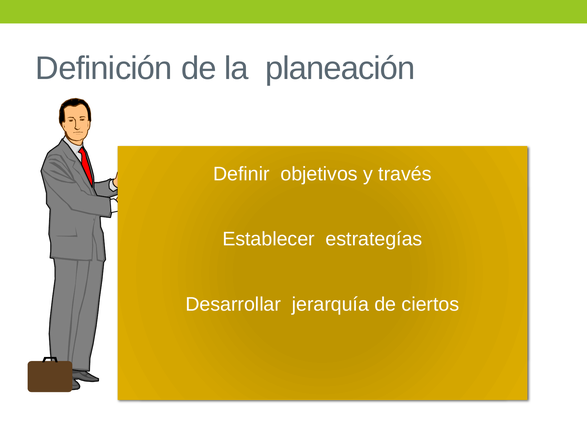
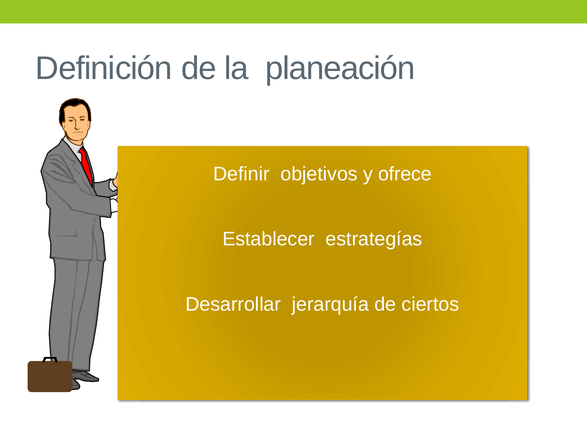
través: través -> ofrece (405, 174)
